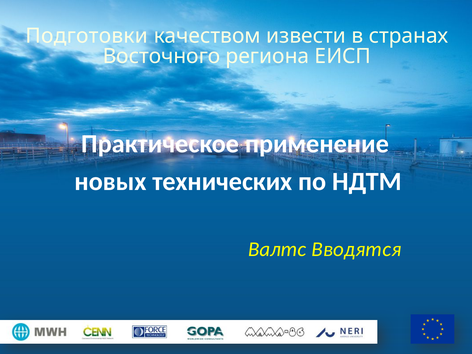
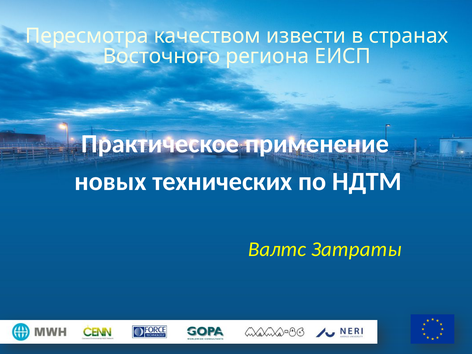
Подготовки: Подготовки -> Пересмотра (87, 36)
Вводятся: Вводятся -> Затраты (356, 249)
